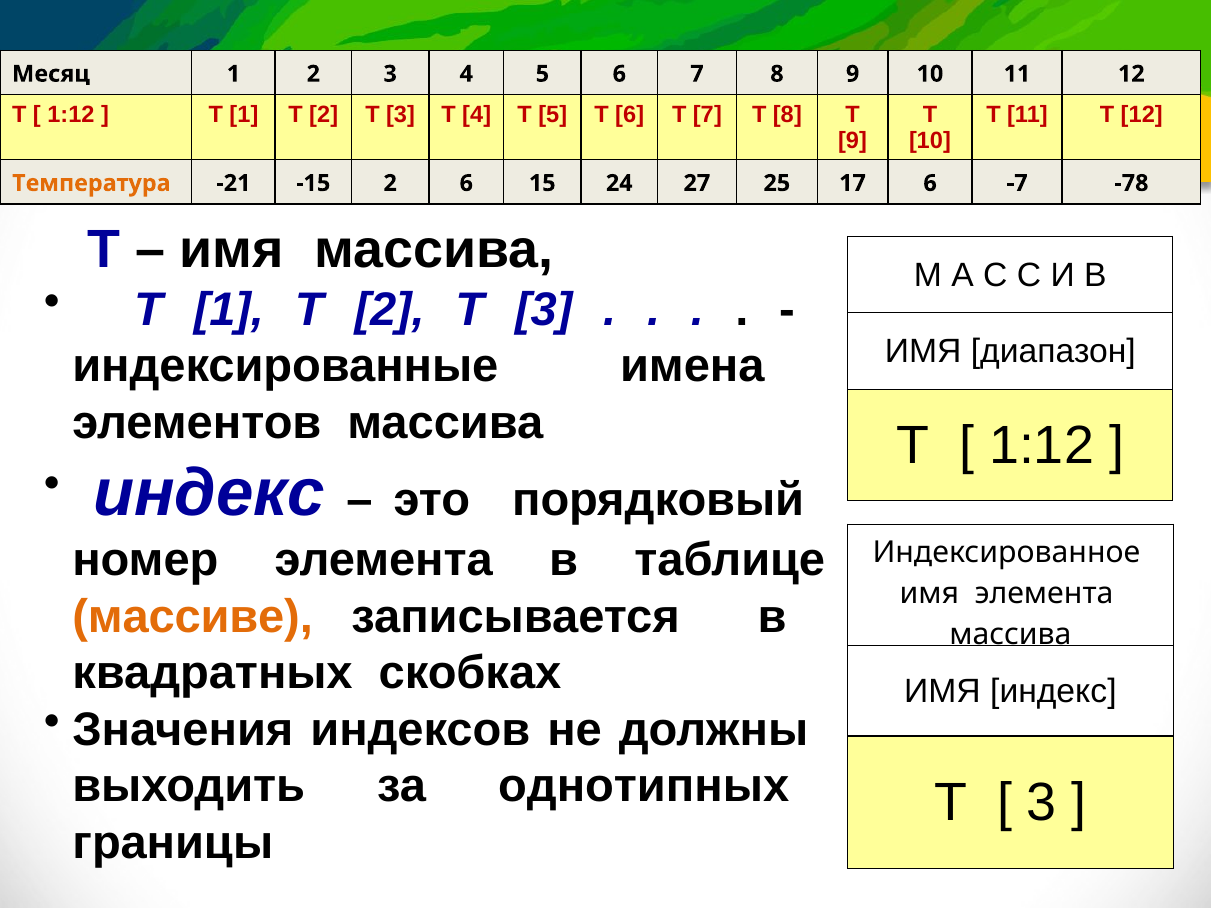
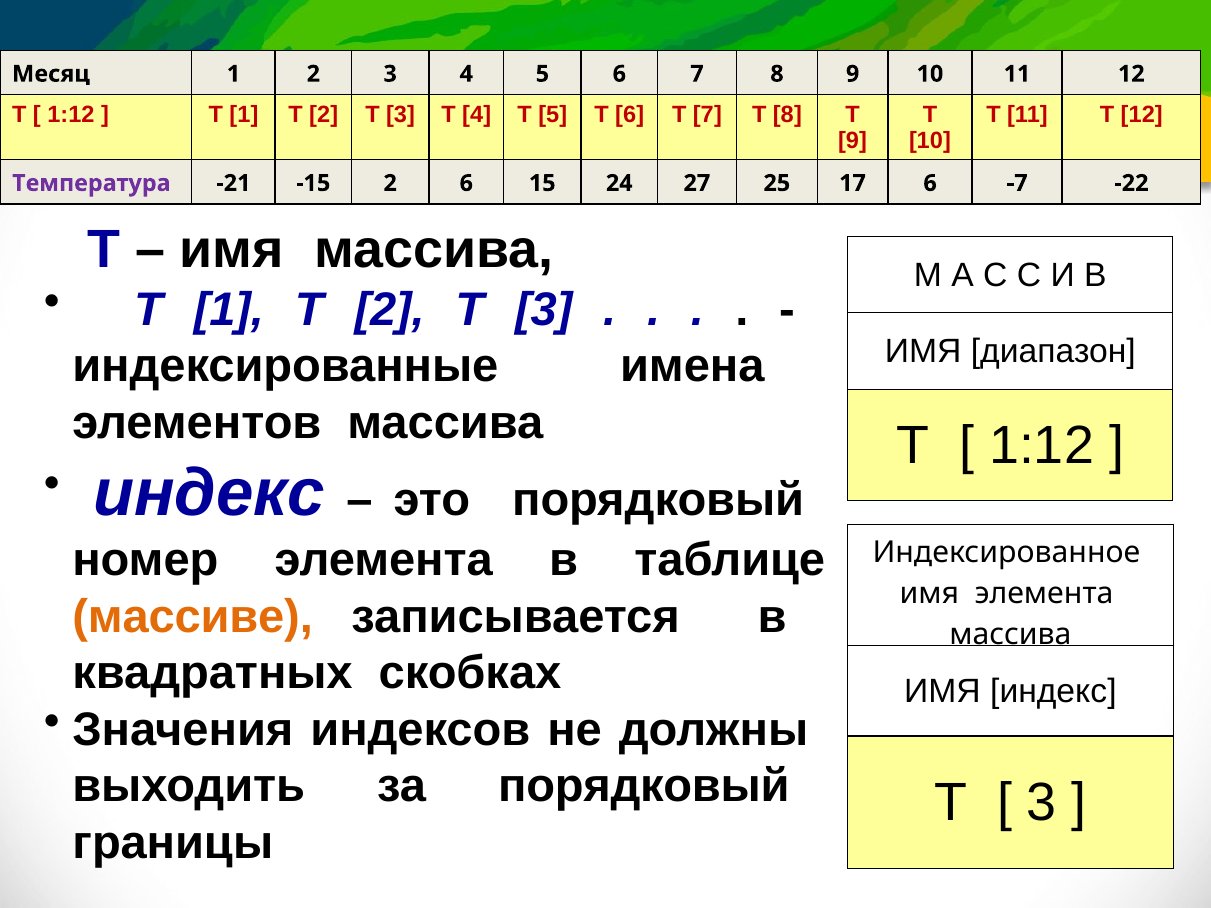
Температура colour: orange -> purple (91, 183)
-78: -78 -> -22 (1131, 183)
за однотипных: однотипных -> порядковый (644, 786)
